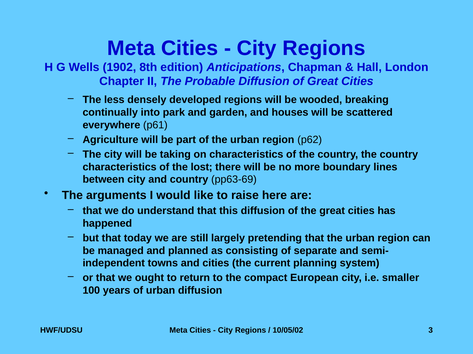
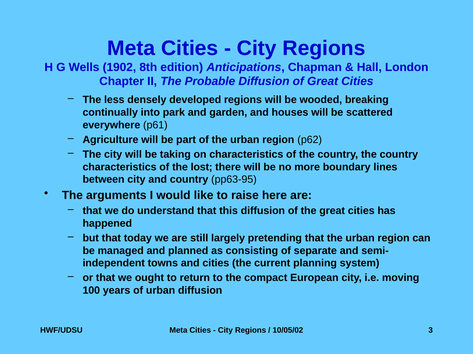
pp63-69: pp63-69 -> pp63-95 (234, 180)
smaller: smaller -> moving (401, 278)
